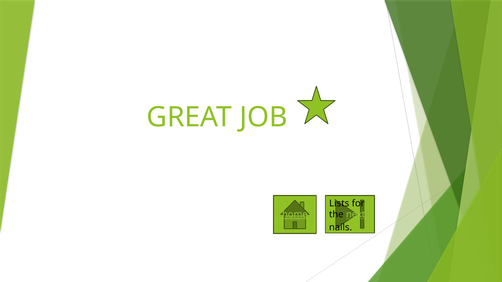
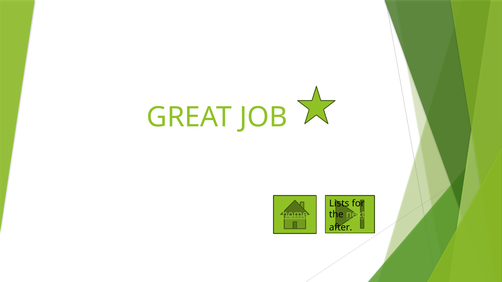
nails: nails -> after (341, 228)
